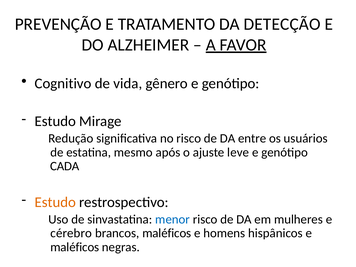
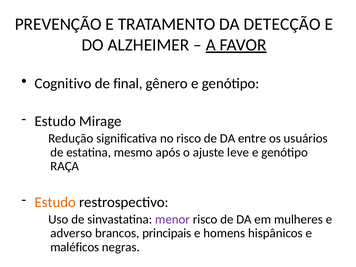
vida: vida -> final (128, 84)
CADA: CADA -> RAÇA (65, 166)
menor colour: blue -> purple (173, 219)
cérebro: cérebro -> adverso (71, 233)
brancos maléficos: maléficos -> principais (167, 233)
